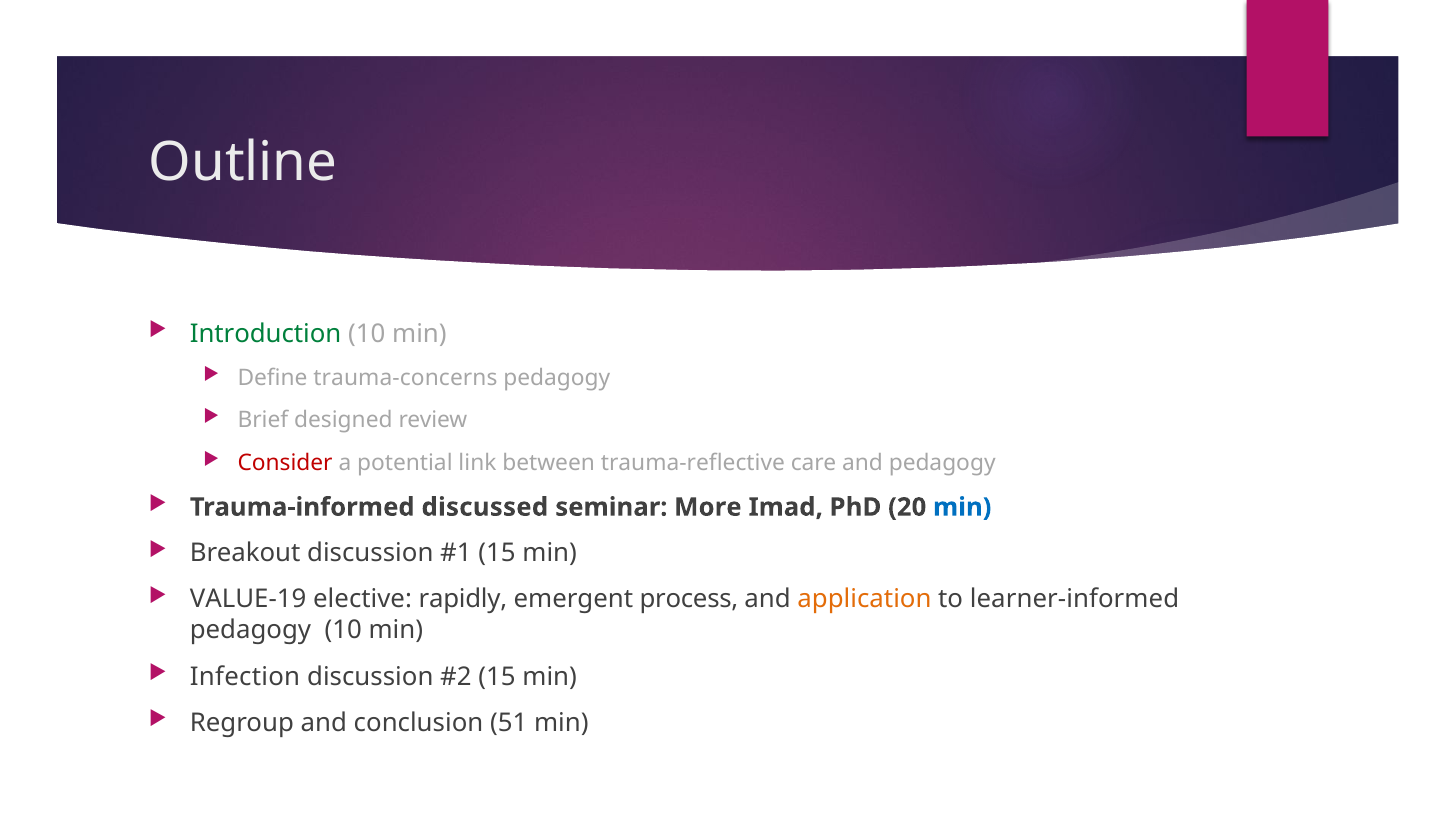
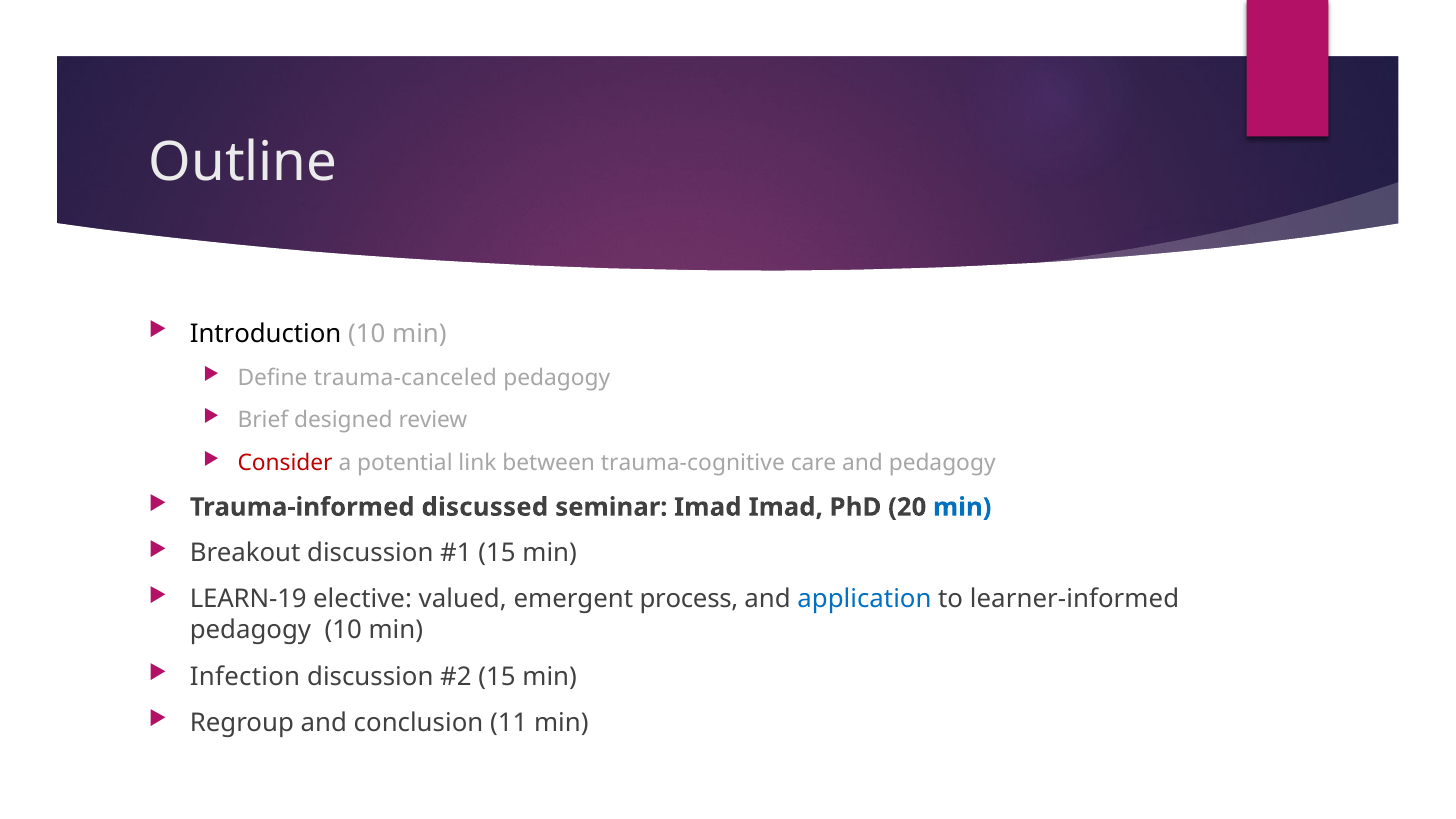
Introduction colour: green -> black (266, 334)
trauma-concerns: trauma-concerns -> trauma-canceled (405, 378)
trauma-reflective: trauma-reflective -> trauma-cognitive (693, 463)
seminar More: More -> Imad (708, 507)
VALUE-19: VALUE-19 -> LEARN-19 (248, 599)
rapidly: rapidly -> valued (463, 599)
application colour: orange -> blue (864, 599)
51: 51 -> 11 (509, 723)
